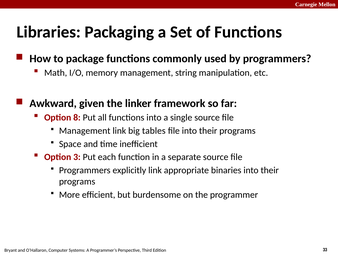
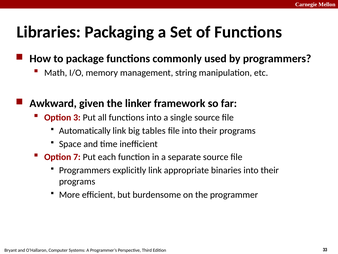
8: 8 -> 3 (77, 117)
Management: Management -> Automatically (85, 131)
3: 3 -> 7 (77, 157)
